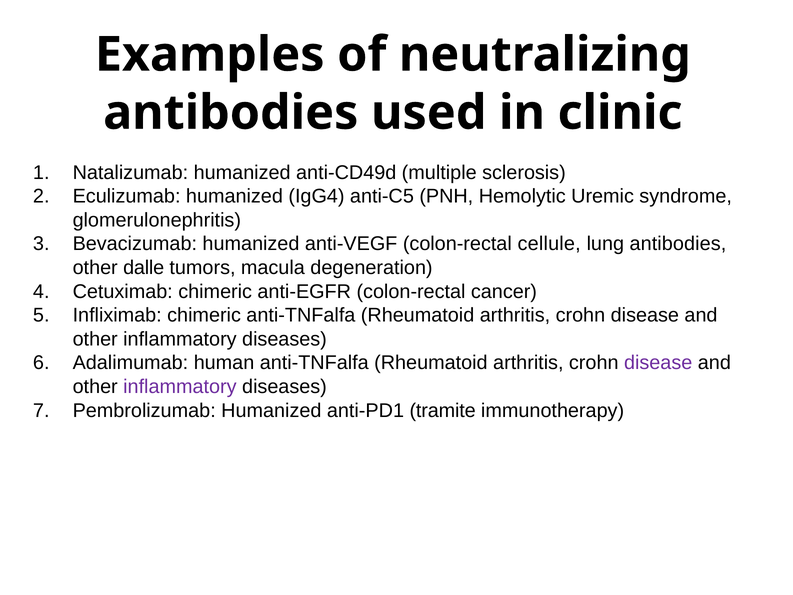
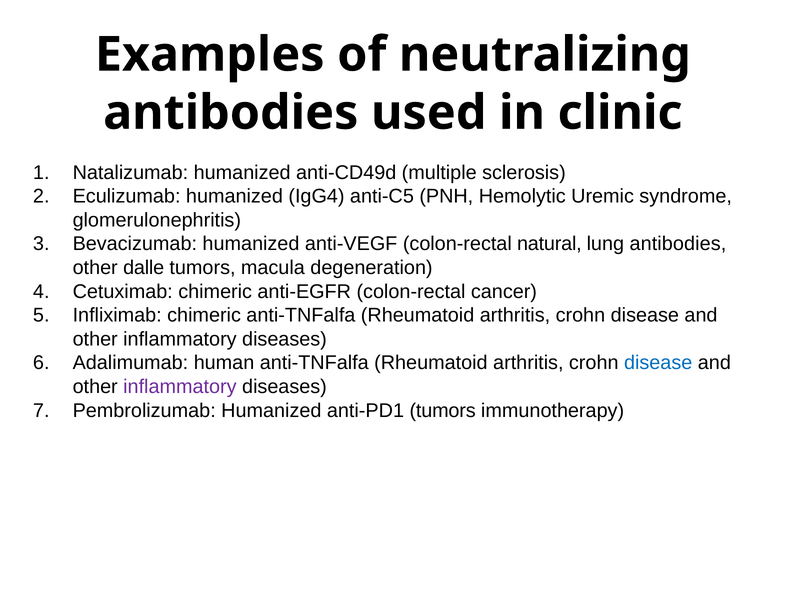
cellule: cellule -> natural (549, 244)
disease colour: purple -> blue (658, 363)
anti-PD1 tramite: tramite -> tumors (443, 410)
